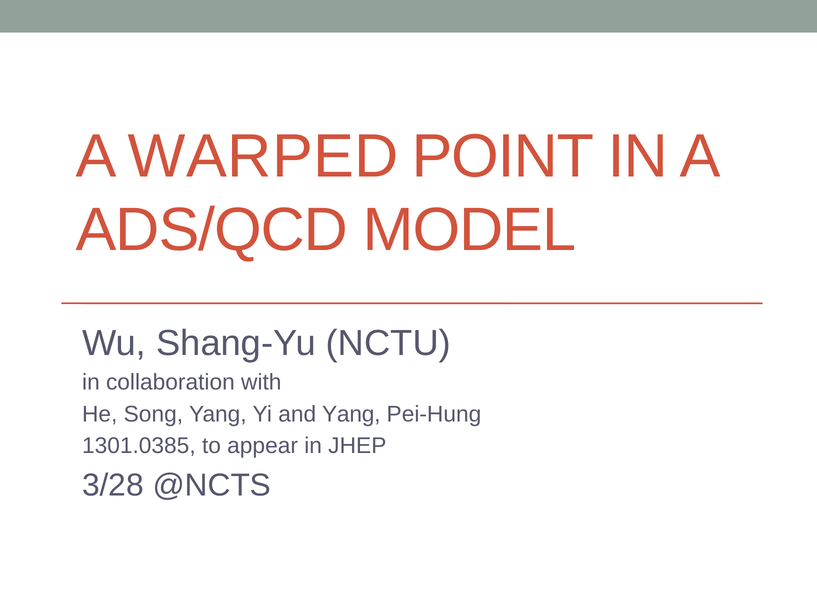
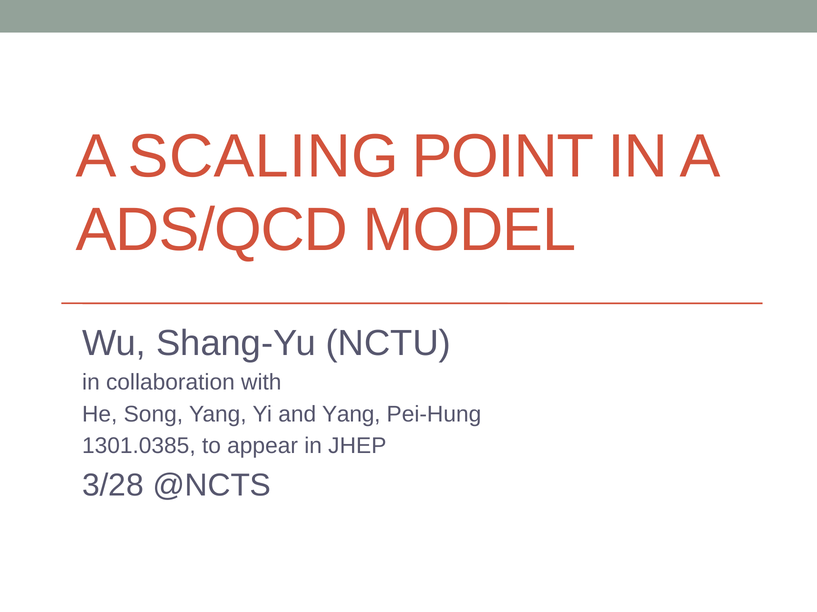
WARPED: WARPED -> SCALING (263, 157)
